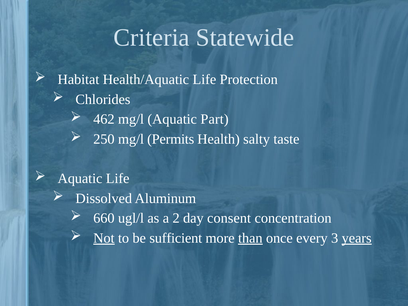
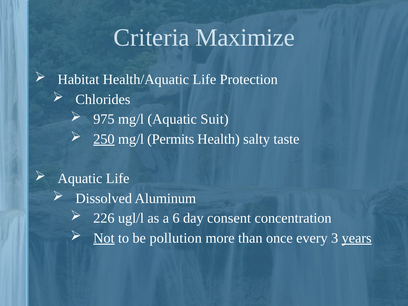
Statewide: Statewide -> Maximize (245, 37)
462: 462 -> 975 (104, 119)
Part: Part -> Suit (215, 119)
250 underline: none -> present (104, 139)
660: 660 -> 226 (104, 218)
2: 2 -> 6 (176, 218)
sufficient: sufficient -> pollution (176, 238)
than underline: present -> none (250, 238)
